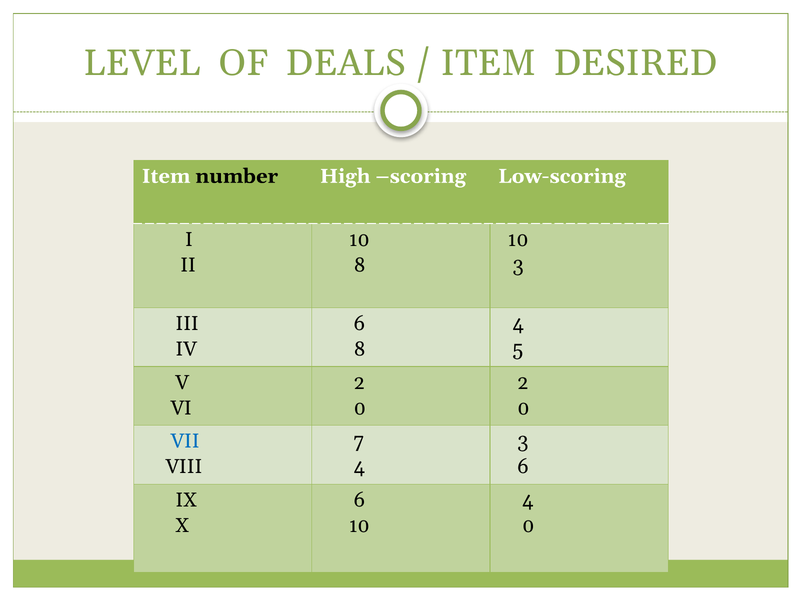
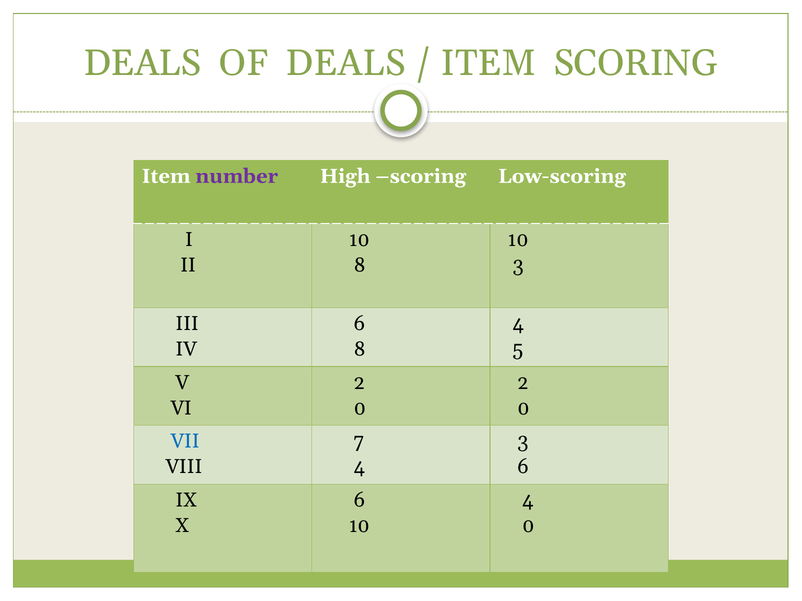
LEVEL: LEVEL -> DEALS (142, 63)
ITEM DESIRED: DESIRED -> SCORING (636, 63)
number colour: black -> purple (237, 176)
